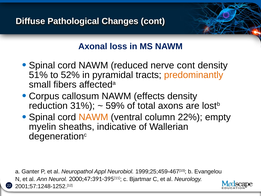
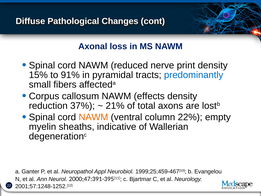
nerve cont: cont -> print (186, 65)
51%: 51% -> 15% (38, 75)
52%: 52% -> 91% (70, 75)
predominantly colour: orange -> blue (194, 75)
31%: 31% -> 37% (83, 106)
59%: 59% -> 21% (115, 106)
